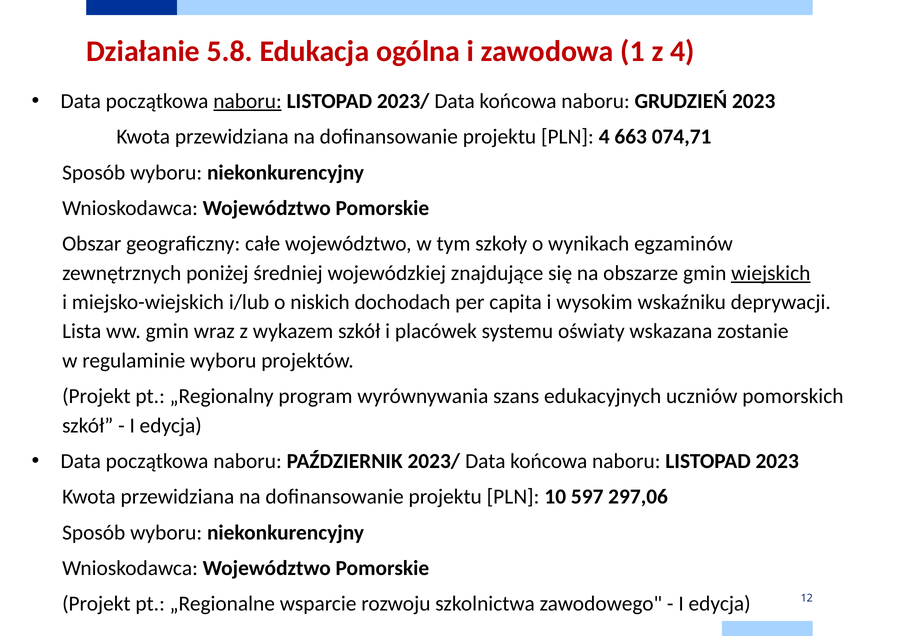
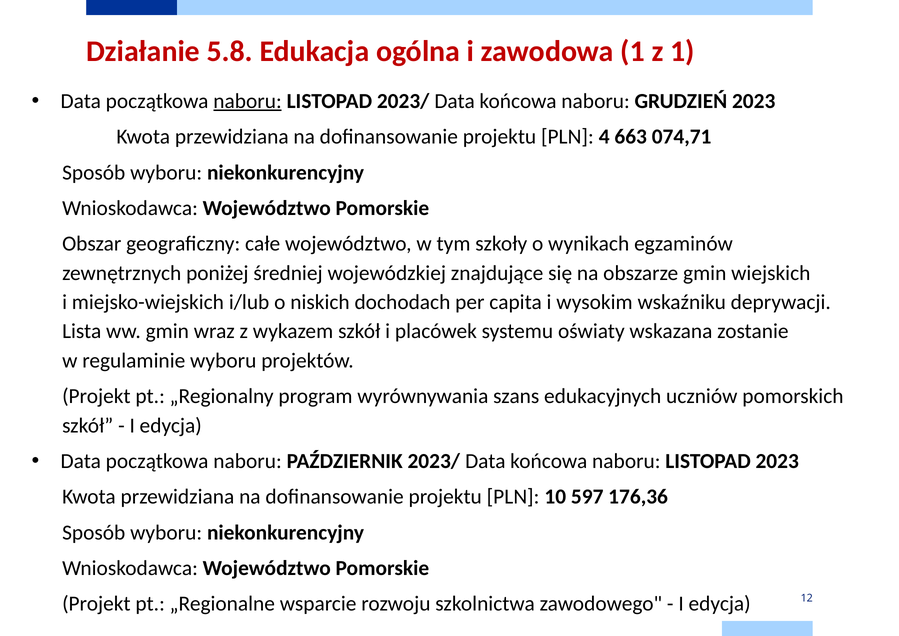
z 4: 4 -> 1 (682, 51)
wiejskich underline: present -> none (771, 273)
297,06: 297,06 -> 176,36 (638, 497)
